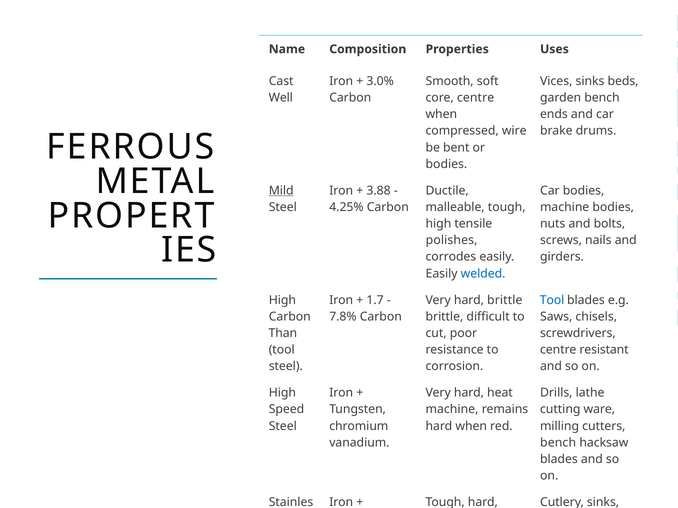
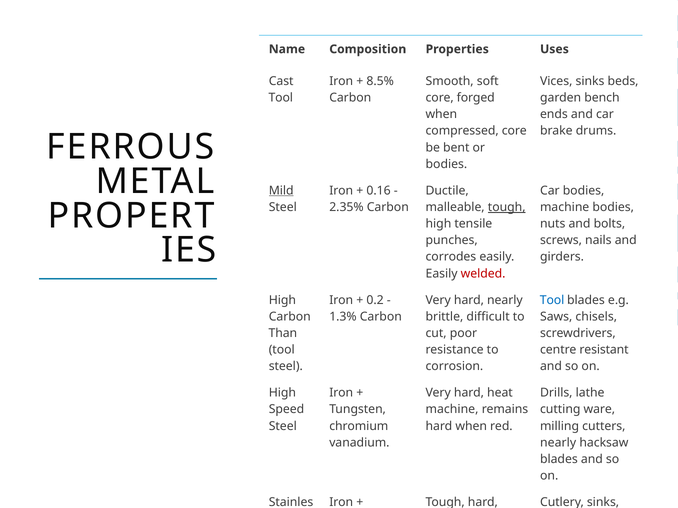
3.0%: 3.0% -> 8.5% (380, 81)
Well: Well -> Tool (281, 98)
core centre: centre -> forged (476, 98)
compressed wire: wire -> core (514, 131)
3.88: 3.88 -> 0.16 (379, 191)
4.25%: 4.25% -> 2.35% (346, 207)
tough underline: none -> present (507, 207)
polishes: polishes -> punches (452, 241)
welded colour: blue -> red (483, 274)
1.7: 1.7 -> 0.2 (375, 300)
hard brittle: brittle -> nearly (505, 300)
7.8%: 7.8% -> 1.3% (343, 317)
bench: bench -> nearly (558, 443)
